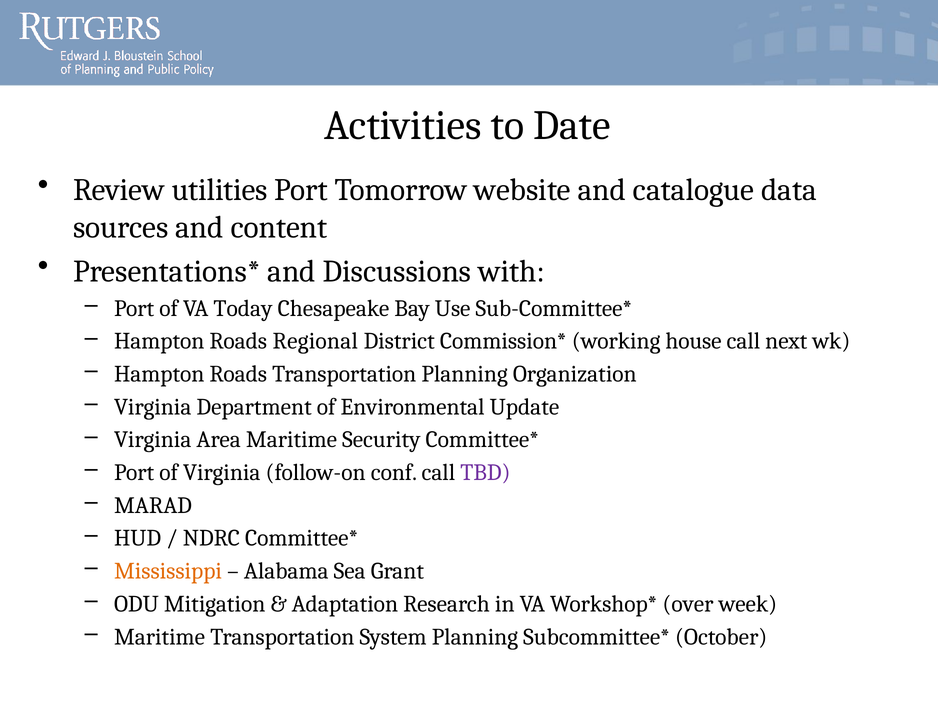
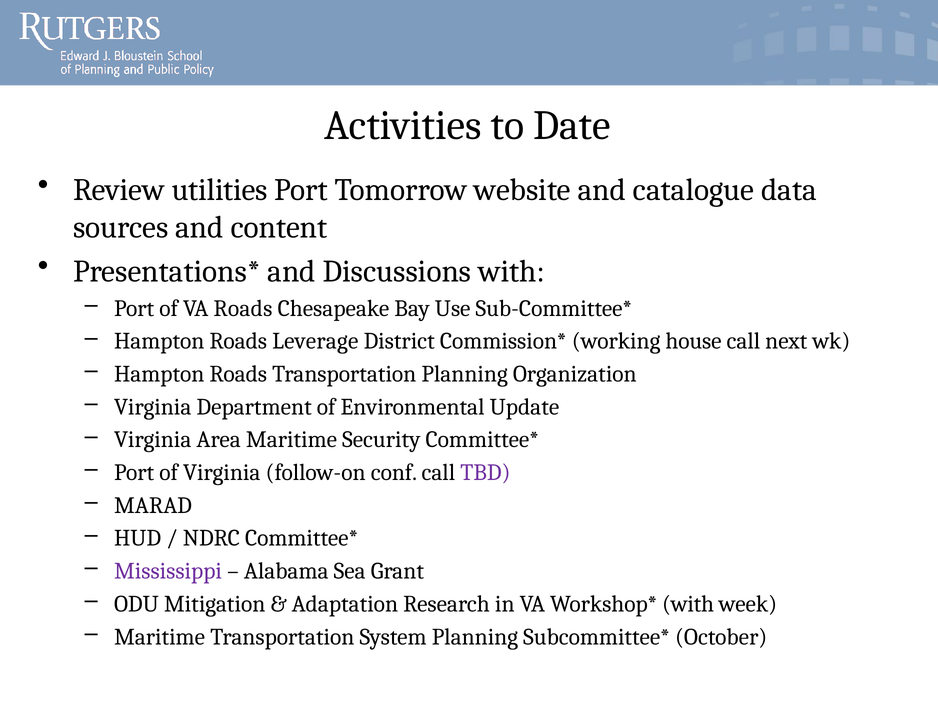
VA Today: Today -> Roads (243, 308)
Regional: Regional -> Leverage (315, 341)
Mississippi colour: orange -> purple (168, 571)
over: over -> with (688, 604)
